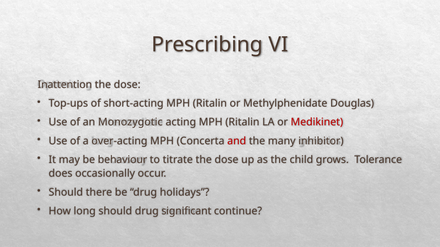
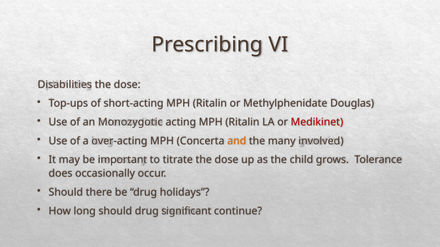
Inattention: Inattention -> Disabilities (65, 85)
and colour: red -> orange (237, 141)
inhibitor: inhibitor -> involved (321, 141)
behaviour: behaviour -> important (122, 160)
